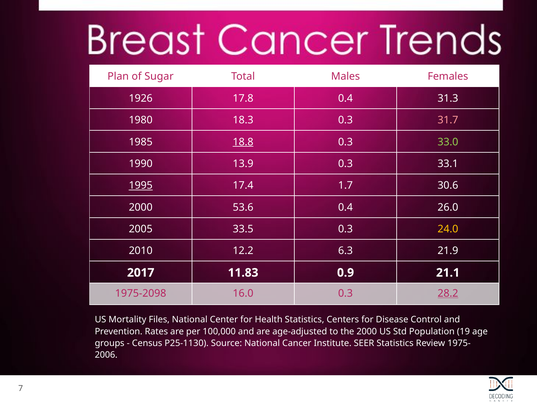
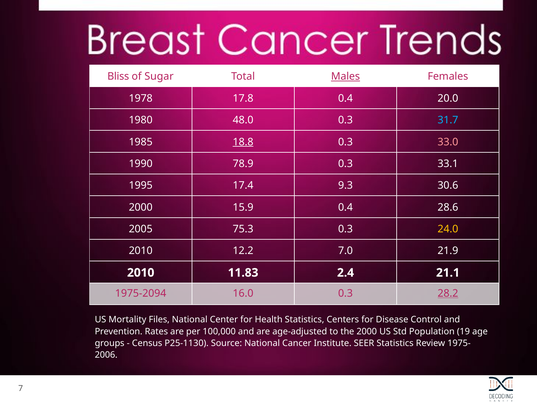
Plan: Plan -> Bliss (118, 76)
Males underline: none -> present (346, 76)
1926: 1926 -> 1978 (141, 98)
31.3: 31.3 -> 20.0 (448, 98)
18.3: 18.3 -> 48.0 (243, 120)
31.7 colour: pink -> light blue (448, 120)
33.0 colour: light green -> pink (448, 142)
13.9: 13.9 -> 78.9 (243, 164)
1995 underline: present -> none (141, 185)
1.7: 1.7 -> 9.3 (346, 185)
53.6: 53.6 -> 15.9 (243, 207)
26.0: 26.0 -> 28.6 (448, 207)
33.5: 33.5 -> 75.3 (243, 229)
6.3: 6.3 -> 7.0 (346, 251)
2017: 2017 -> 2010 (141, 273)
0.9: 0.9 -> 2.4 (346, 273)
1975-2098: 1975-2098 -> 1975-2094 (141, 293)
